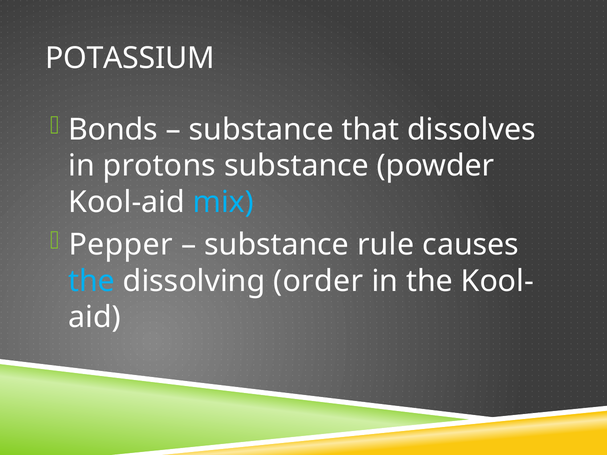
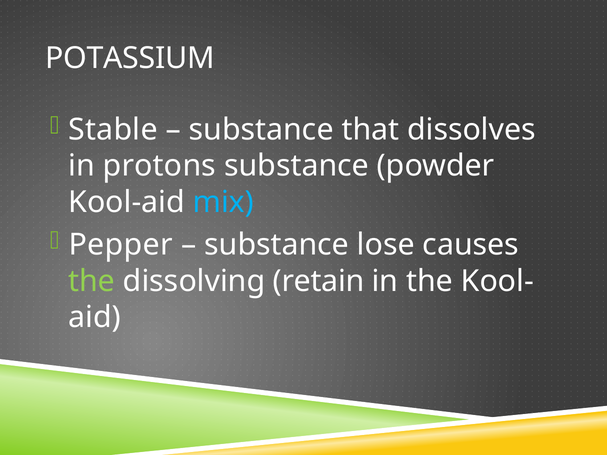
Bonds: Bonds -> Stable (113, 130)
rule: rule -> lose (386, 245)
the colour: light blue -> light green (92, 281)
order: order -> retain (319, 281)
